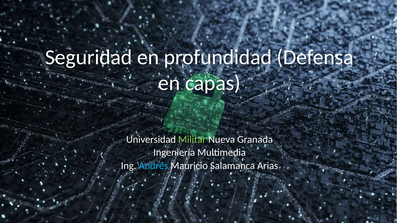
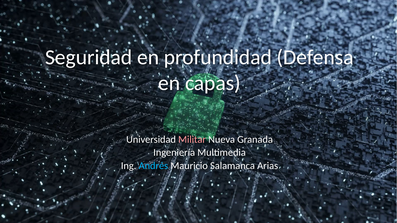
Militar colour: light green -> pink (192, 140)
